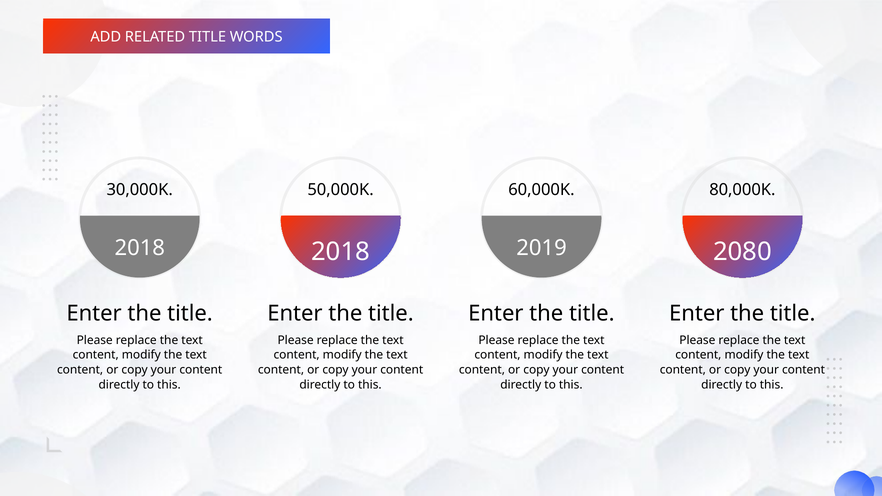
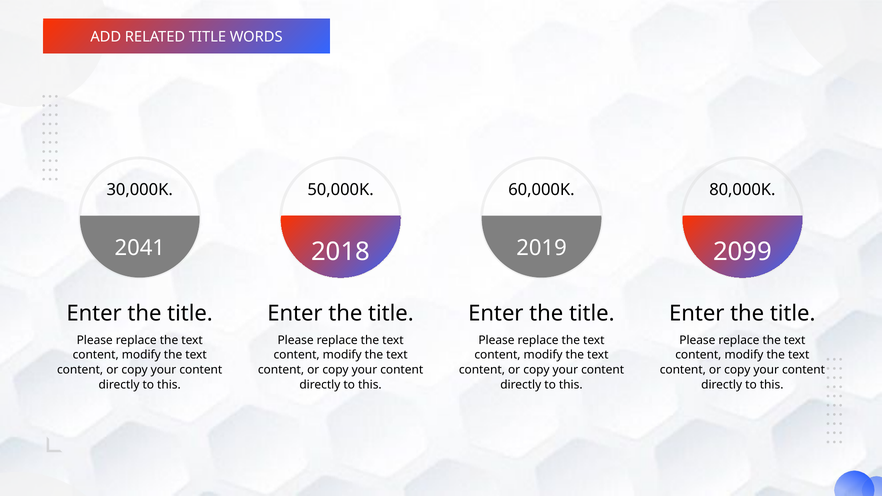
2018: 2018 -> 2041 (140, 248)
2080: 2080 -> 2099 (742, 252)
